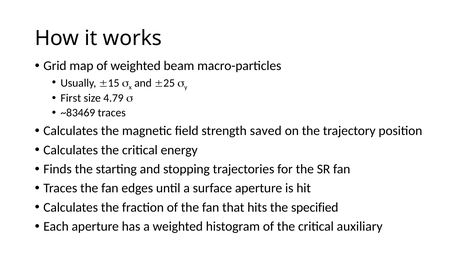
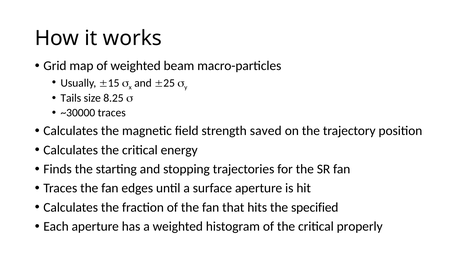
First: First -> Tails (71, 98)
4.79: 4.79 -> 8.25 (113, 98)
~83469: ~83469 -> ~30000 (78, 113)
auxiliary: auxiliary -> properly (360, 227)
